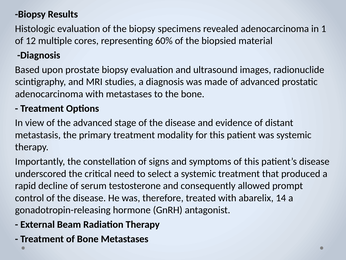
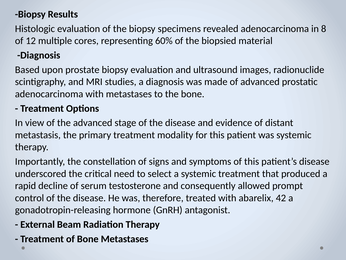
1: 1 -> 8 (324, 29)
14: 14 -> 42 (281, 198)
